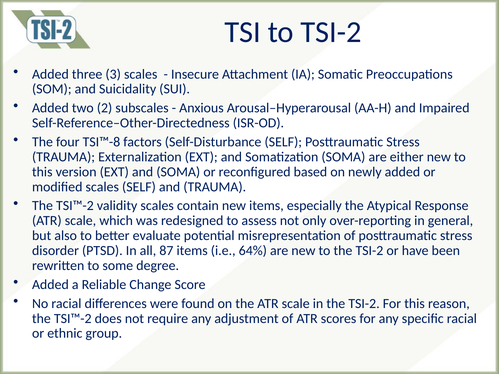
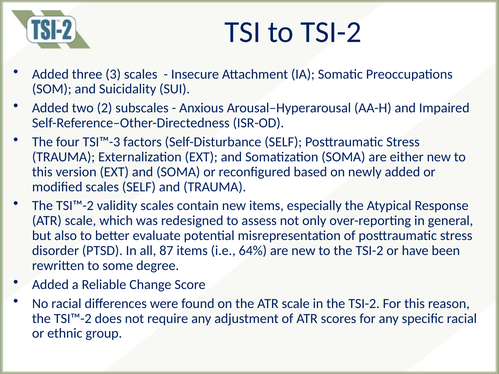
TSI™-8: TSI™-8 -> TSI™-3 (101, 142)
